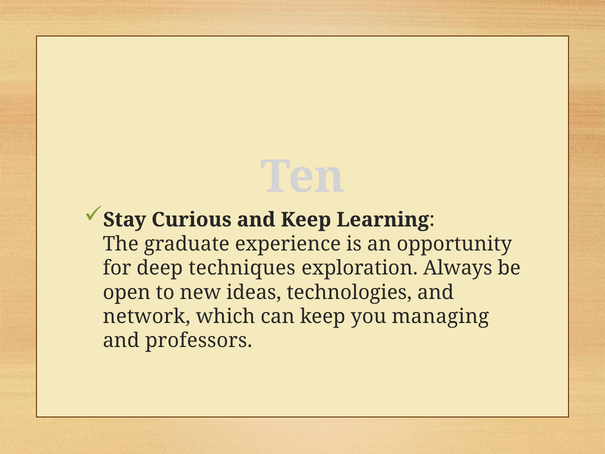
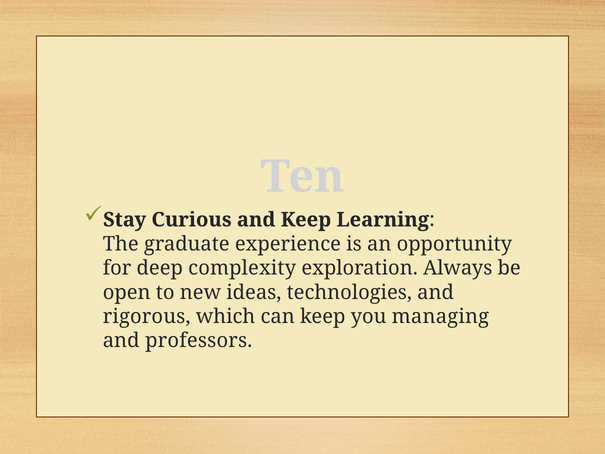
techniques: techniques -> complexity (242, 268)
network: network -> rigorous (147, 316)
